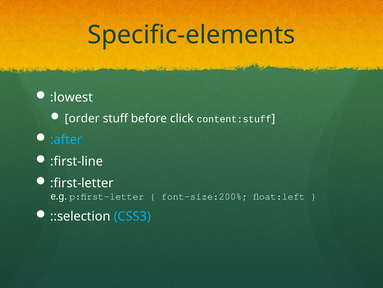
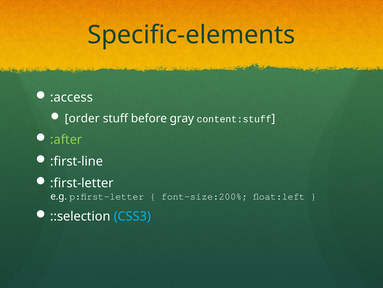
:lowest: :lowest -> :access (72, 97)
click: click -> gray (182, 118)
:after colour: light blue -> light green (66, 139)
